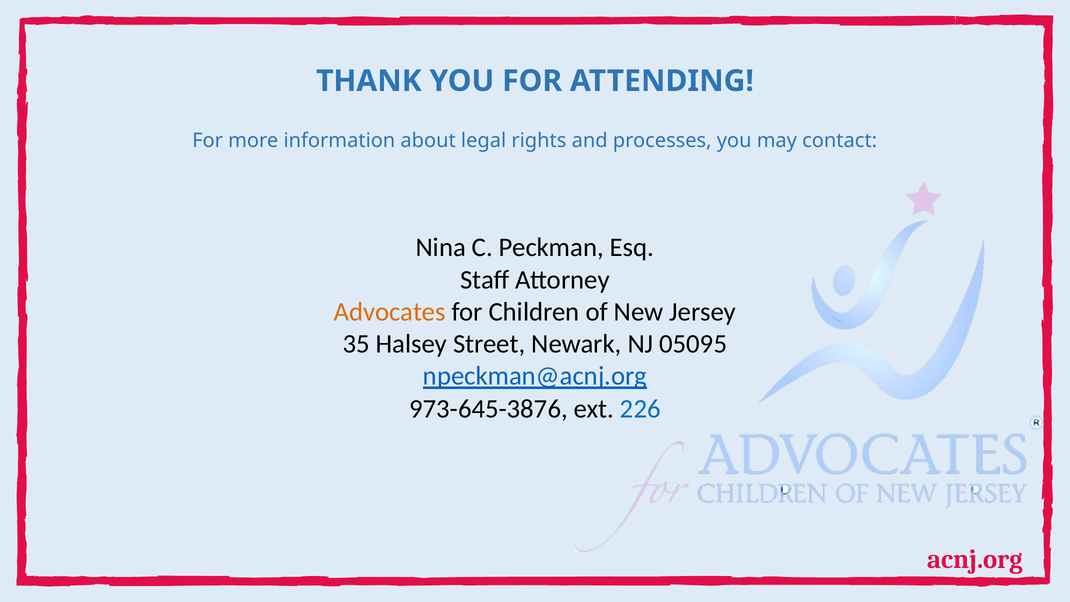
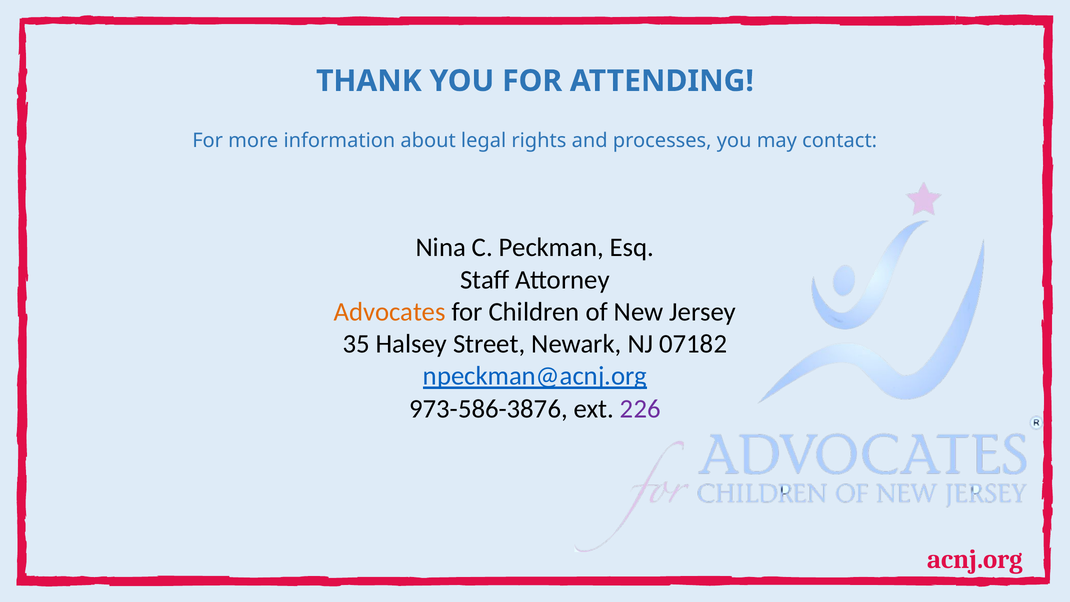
05095: 05095 -> 07182 (693, 344)
973-645-3876: 973-645-3876 -> 973-586-3876 (488, 409)
226 colour: blue -> purple (640, 409)
